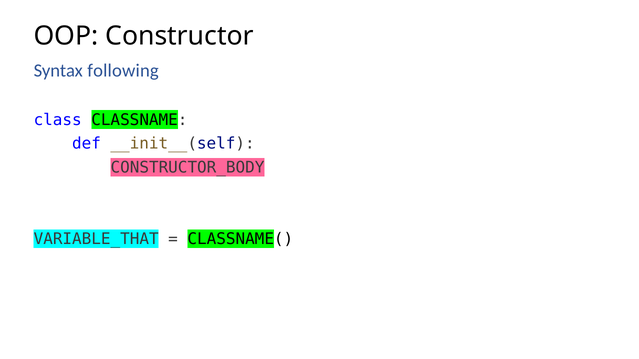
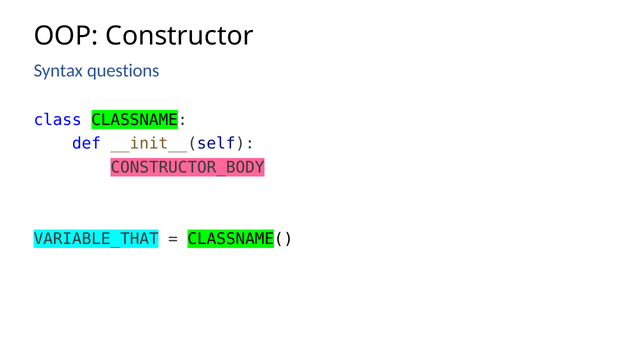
following: following -> questions (123, 71)
